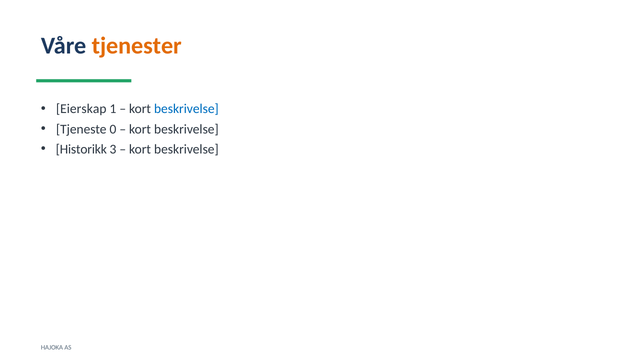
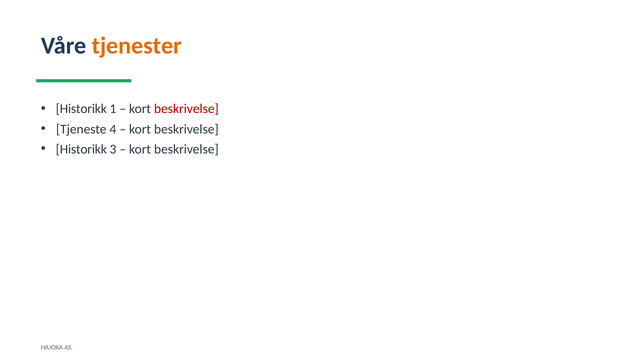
Eierskap: Eierskap -> Historikk (81, 109)
beskrivelse colour: blue -> red (186, 109)
0: 0 -> 4 (113, 129)
